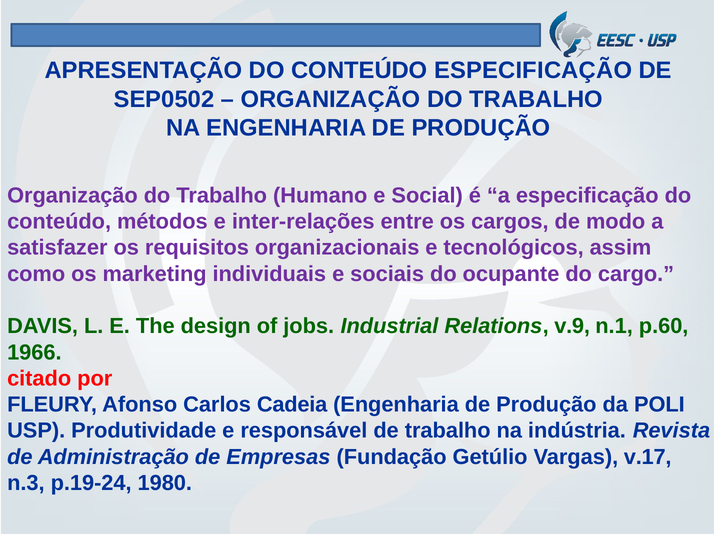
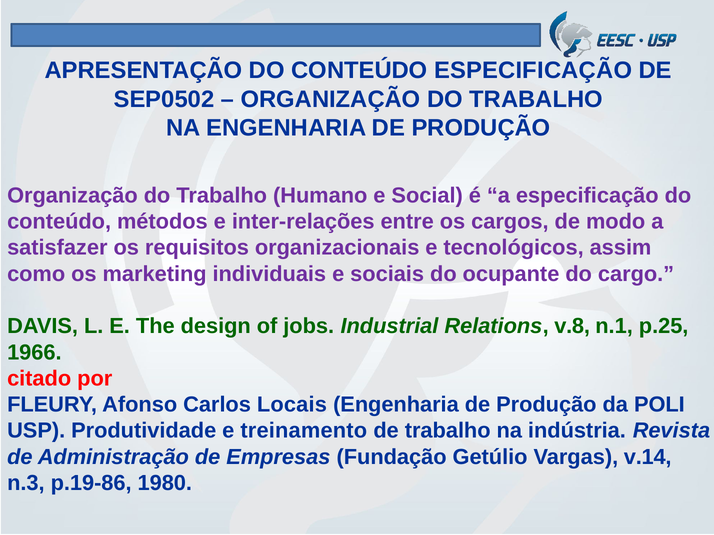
v.9: v.9 -> v.8 (572, 326)
p.60: p.60 -> p.25 (664, 326)
Cadeia: Cadeia -> Locais (292, 405)
responsável: responsável -> treinamento (304, 431)
v.17: v.17 -> v.14 (648, 457)
p.19-24: p.19-24 -> p.19-86 (91, 483)
